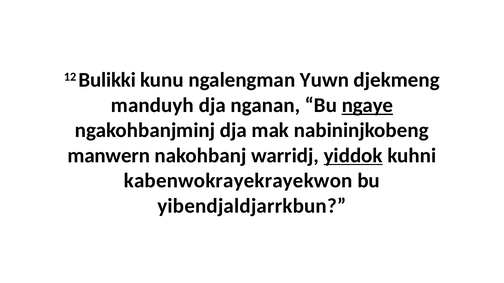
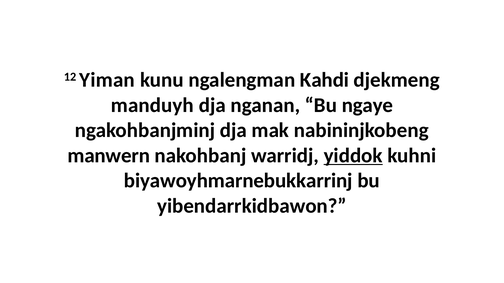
Bulikki: Bulikki -> Yiman (107, 80)
Yuwn: Yuwn -> Kahdi (325, 80)
ngaye underline: present -> none (367, 105)
kabenwokrayekrayekwon: kabenwokrayekrayekwon -> biyawoyhmarnebukkarrinj (238, 181)
yibendjaldjarrkbun: yibendjaldjarrkbun -> yibendarrkidbawon (252, 206)
